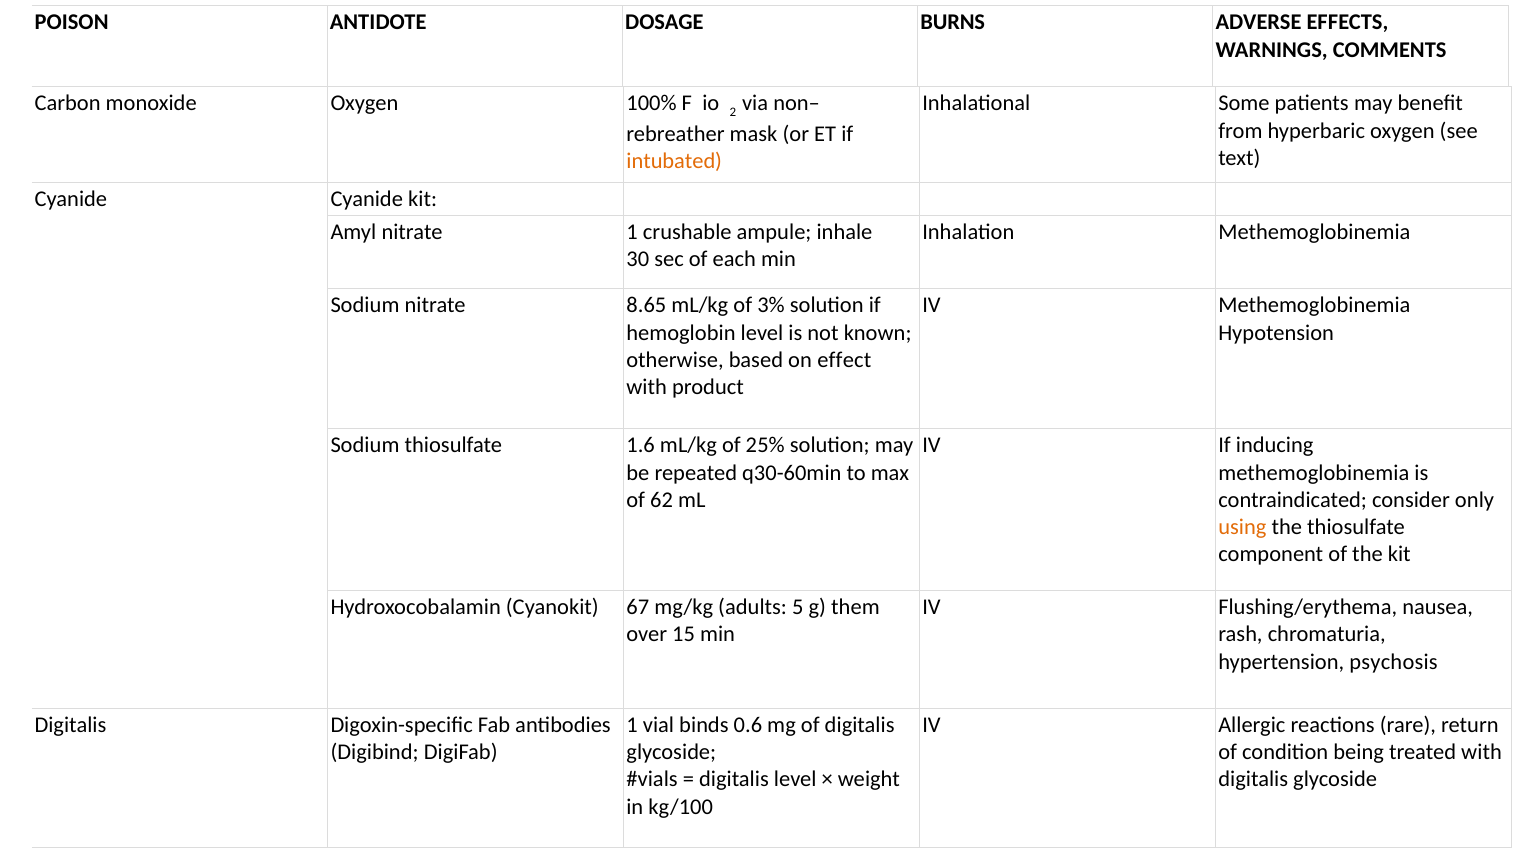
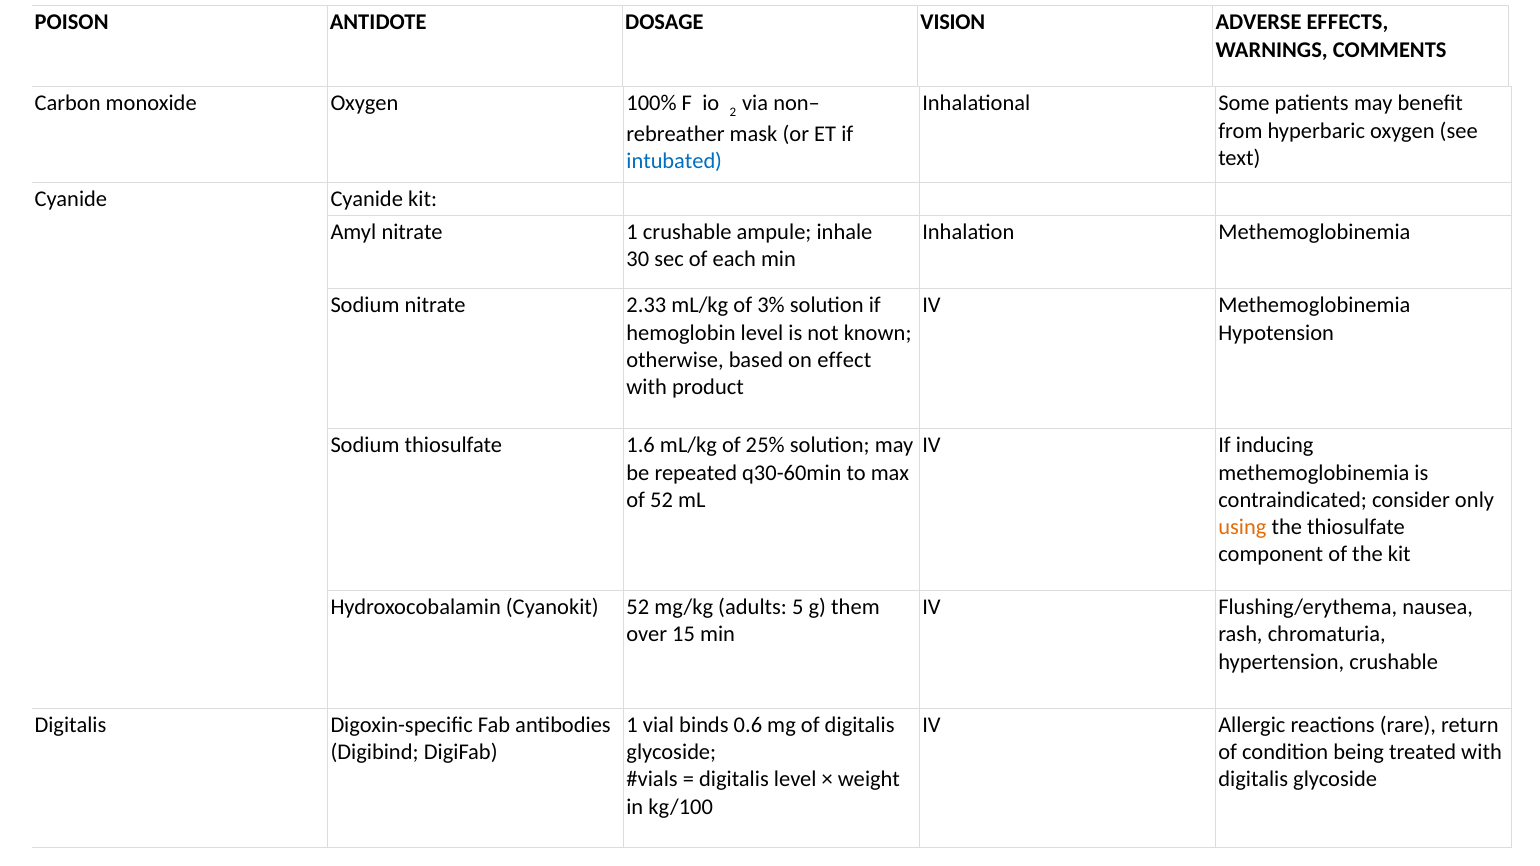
BURNS: BURNS -> VISION (953, 22)
intubated colour: orange -> blue (674, 161)
8.65: 8.65 -> 2.33 (646, 306)
of 62: 62 -> 52 (662, 500)
Cyanokit 67: 67 -> 52 (638, 607)
hypertension psychosis: psychosis -> crushable (1394, 662)
